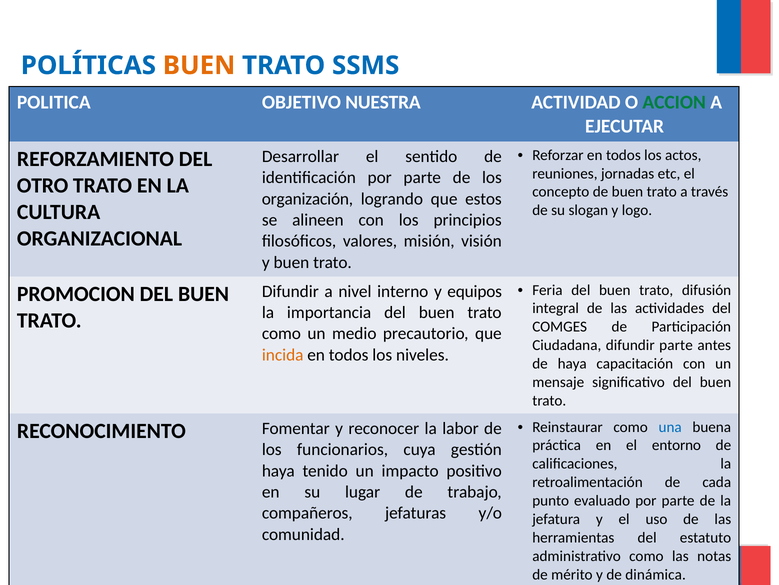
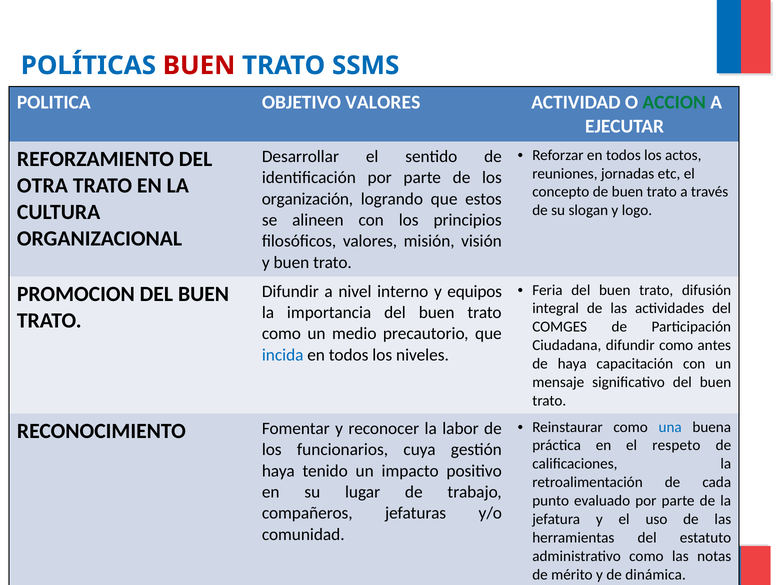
BUEN colour: orange -> red (199, 65)
OBJETIVO NUESTRA: NUESTRA -> VALORES (383, 102)
OTRO: OTRO -> OTRA (42, 185)
difundir parte: parte -> como (676, 345)
incida colour: orange -> blue (283, 355)
entorno: entorno -> respeto (676, 445)
